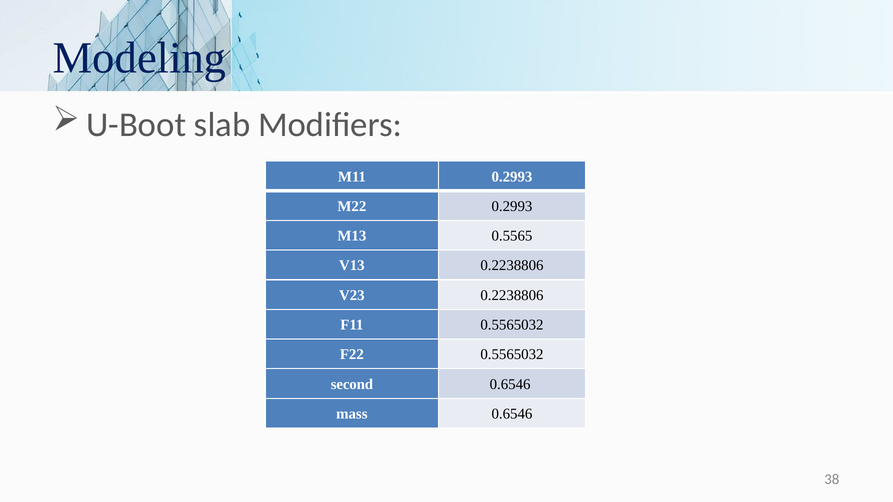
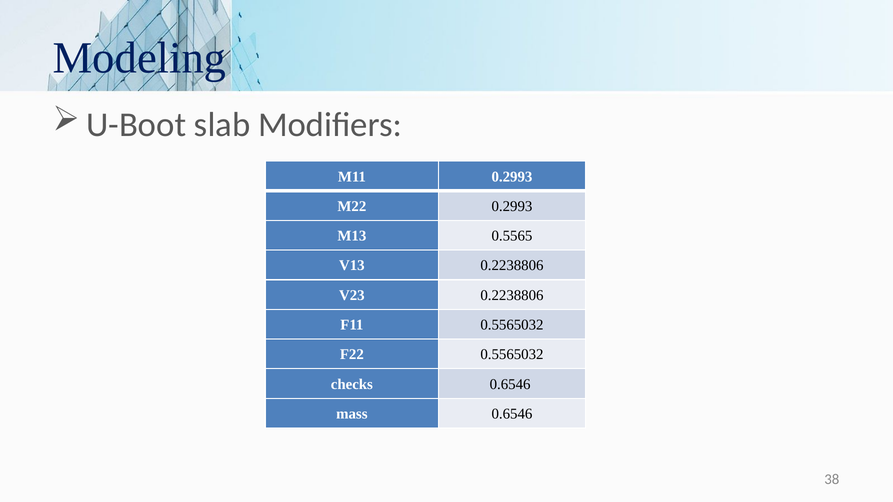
second: second -> checks (352, 384)
